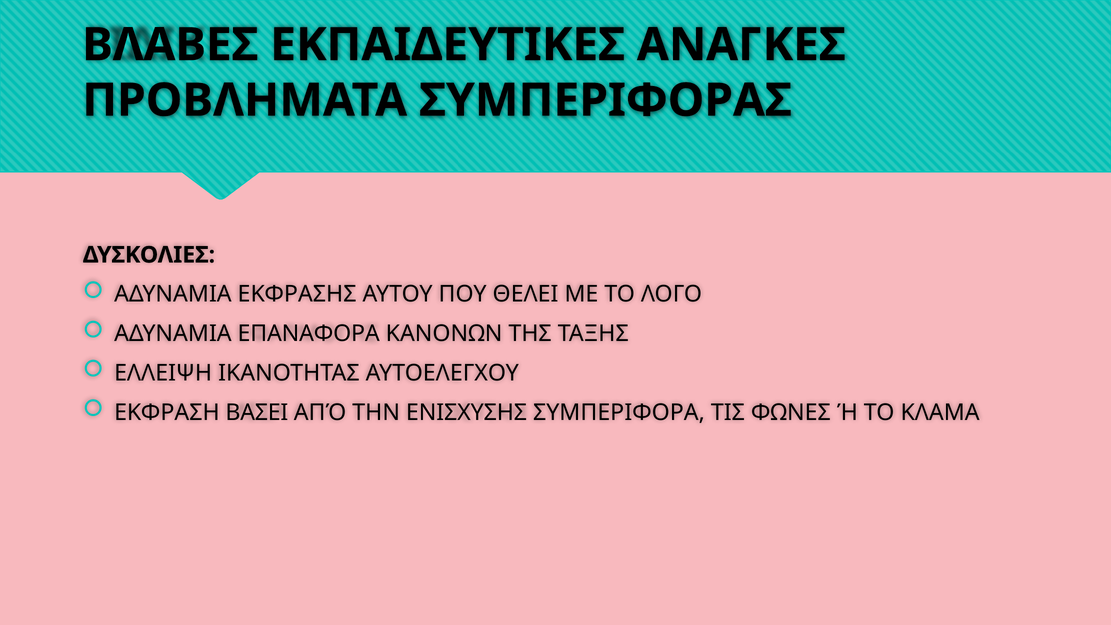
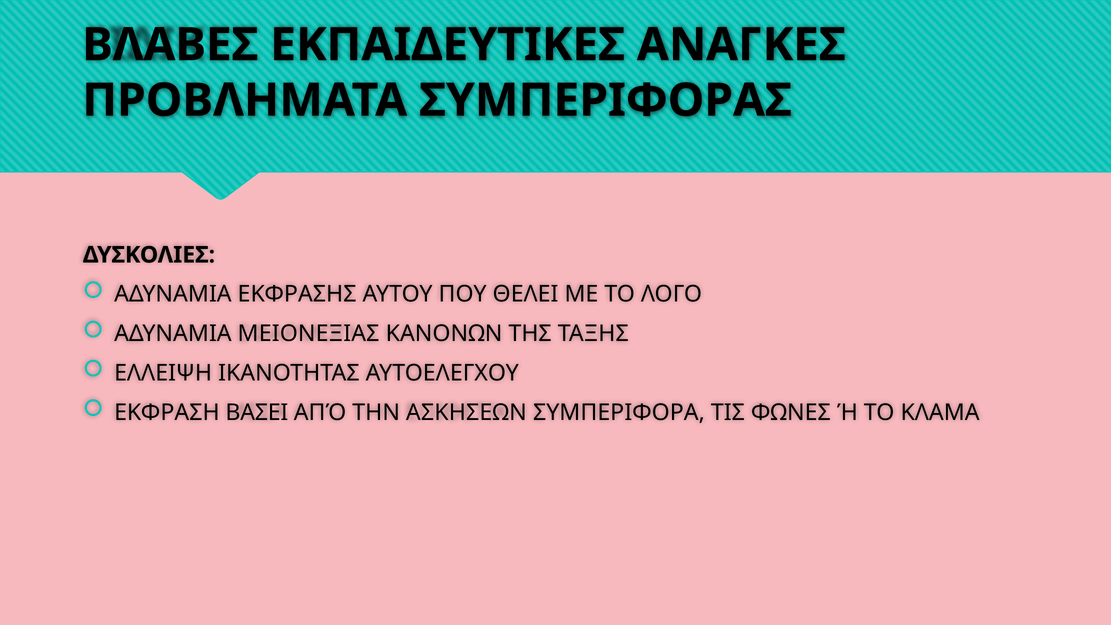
ΕΠΑΝΑΦΟΡΑ: ΕΠΑΝΑΦΟΡΑ -> ΜΕΙΟΝΕΞΙΑΣ (309, 334)
ΕΝΙΣΧΥΣΗΣ: ΕΝΙΣΧΥΣΗΣ -> ΑΣΚΗΣΕΩΝ (466, 412)
